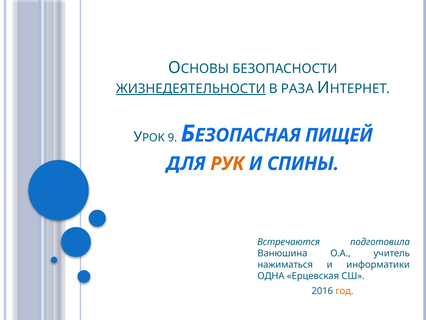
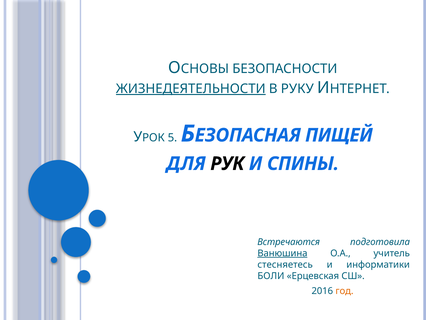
РАЗА: РАЗА -> РУКУ (297, 89)
9: 9 -> 5 (172, 138)
РУК colour: orange -> black (227, 163)
Ванюшина underline: none -> present (282, 253)
нажиматься: нажиматься -> стесняетесь (285, 264)
ОДНА: ОДНА -> БОЛИ (271, 276)
